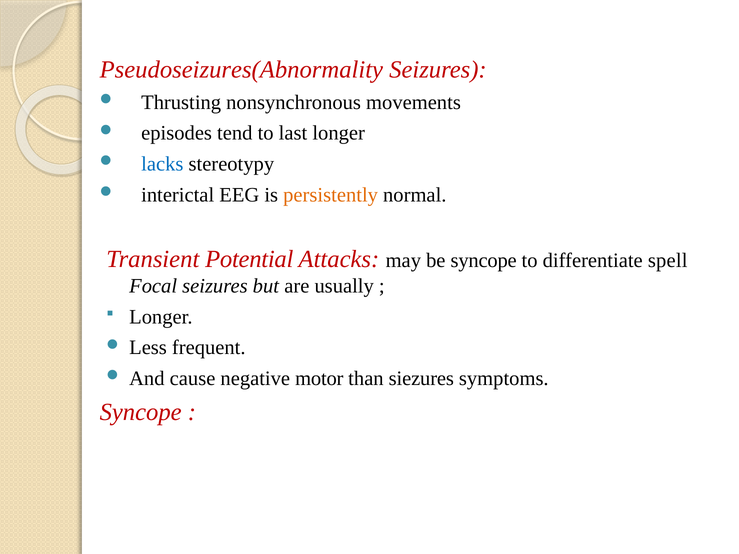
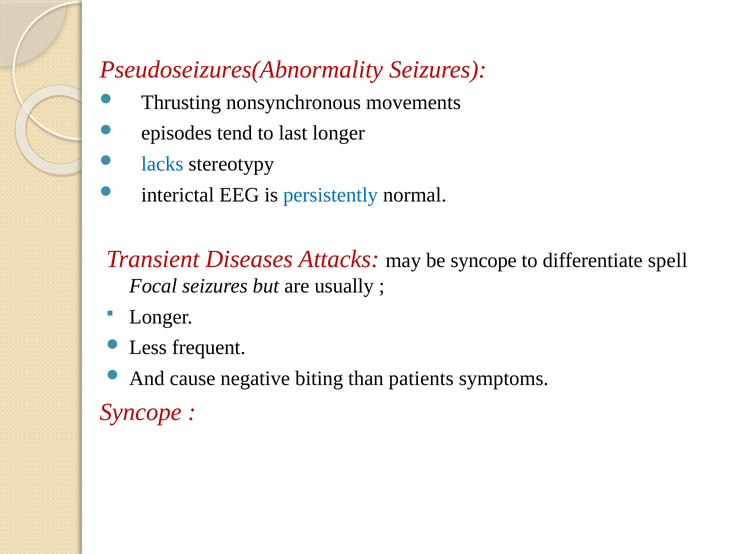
persistently colour: orange -> blue (331, 195)
Potential: Potential -> Diseases (249, 259)
motor: motor -> biting (319, 379)
siezures: siezures -> patients (421, 379)
